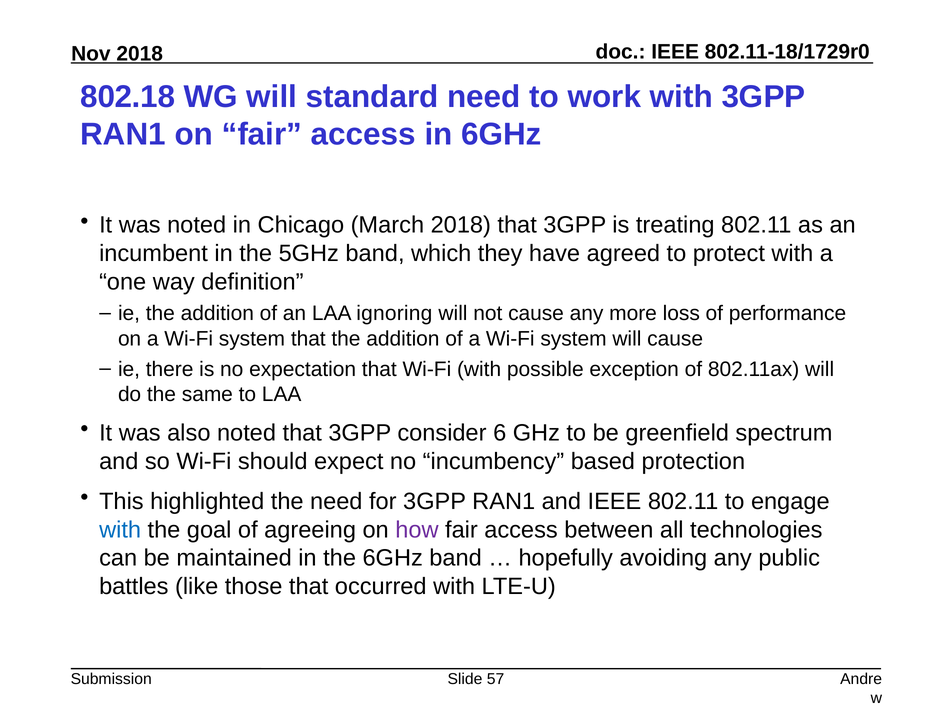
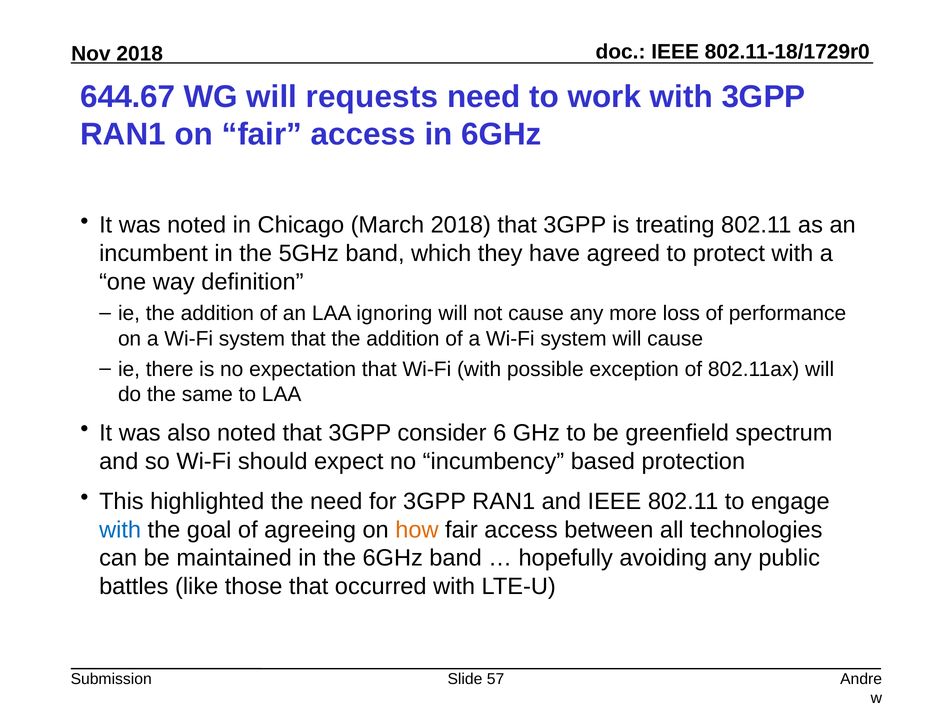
802.18: 802.18 -> 644.67 (128, 97)
standard: standard -> requests (372, 97)
how colour: purple -> orange (417, 530)
